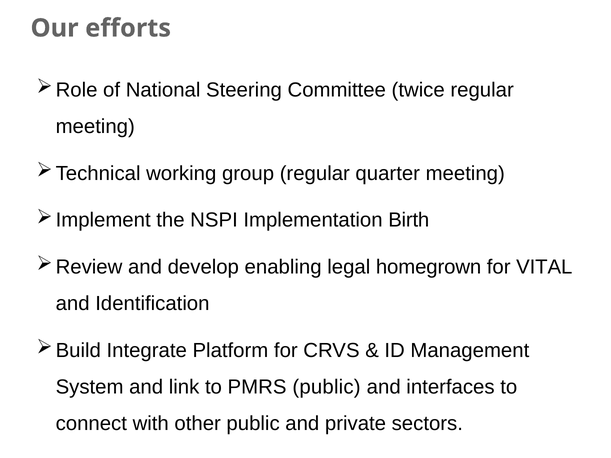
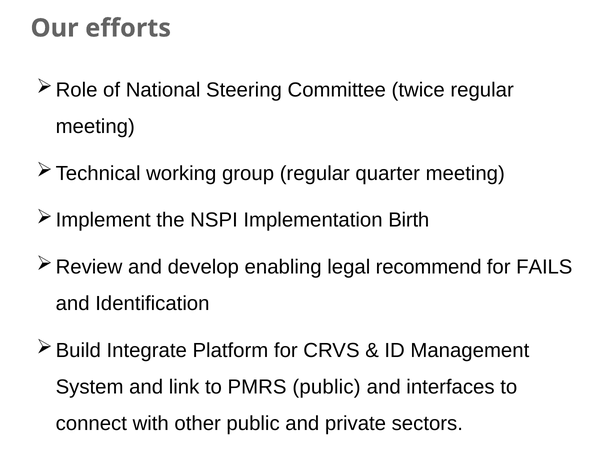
homegrown: homegrown -> recommend (429, 267)
VITAL: VITAL -> FAILS (544, 267)
